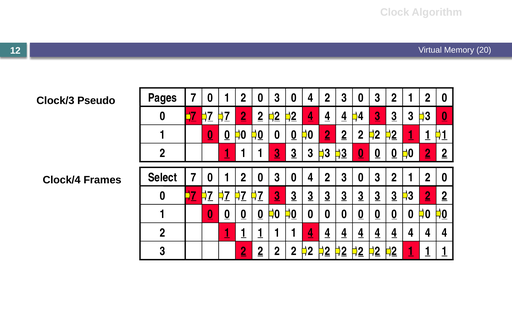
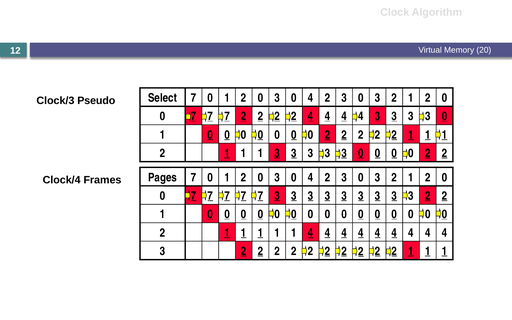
Pages: Pages -> Select (163, 98)
Select: Select -> Pages (163, 177)
